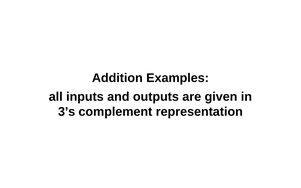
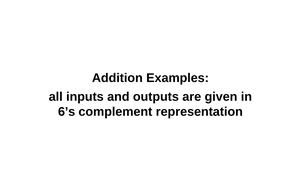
3’s: 3’s -> 6’s (67, 112)
